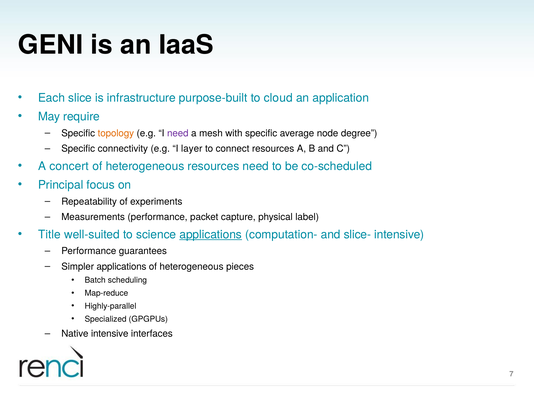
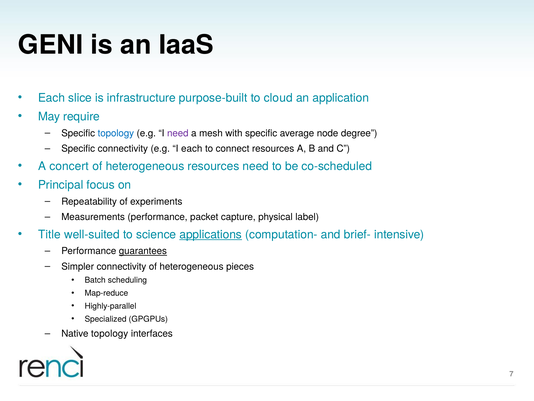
topology colour: orange -> blue (116, 133)
I layer: layer -> each (192, 148)
slice-: slice- -> brief- (357, 234)
guarantees underline: none -> present (143, 251)
Simpler applications: applications -> connectivity (121, 266)
Native intensive: intensive -> topology (110, 333)
